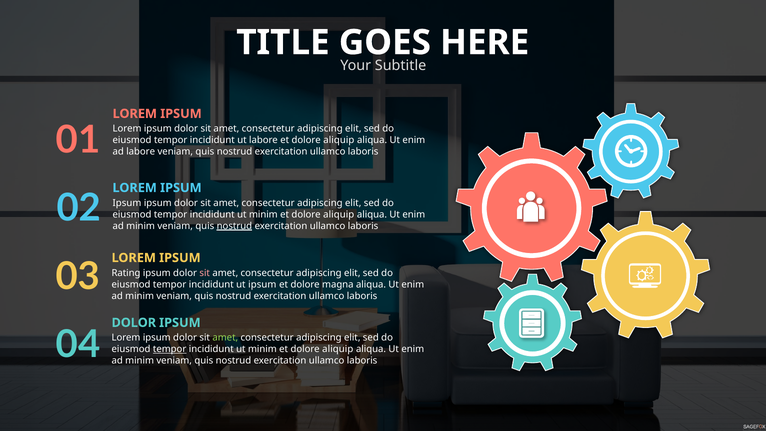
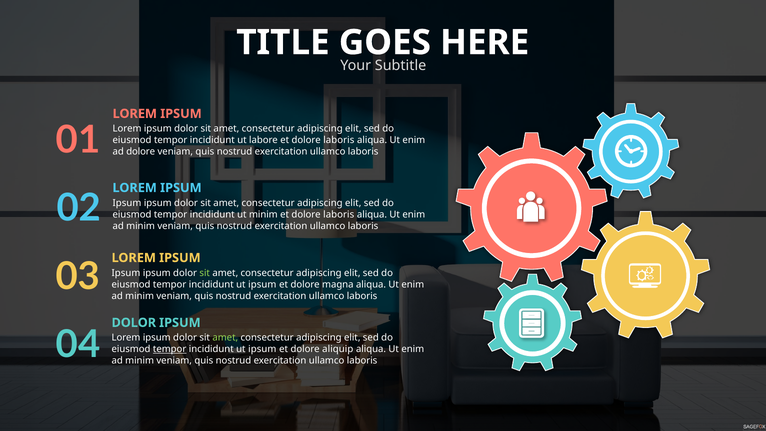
labore et dolore aliquip: aliquip -> laboris (339, 140)
ad labore: labore -> dolore (141, 152)
aliquip: aliquip -> laboris (339, 214)
nostrud underline: present -> none (234, 226)
Rating: Rating -> Ipsum (126, 273)
sit colour: pink -> light green (205, 273)
minim: minim -> ipsum (262, 349)
